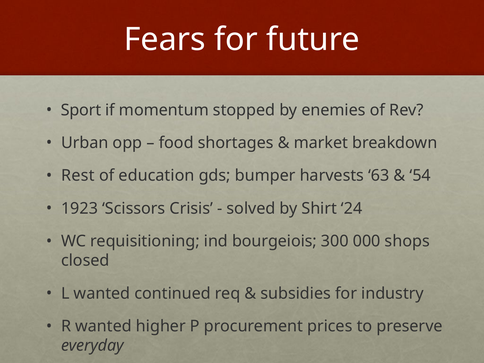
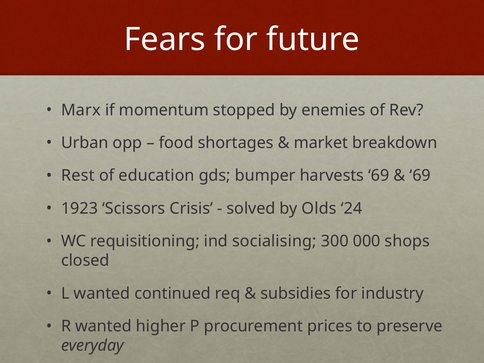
Sport: Sport -> Marx (81, 110)
harvests 63: 63 -> 69 (379, 176)
54: 54 -> 69 (420, 176)
Shirt: Shirt -> Olds (319, 208)
bourgeiois: bourgeiois -> socialising (274, 241)
